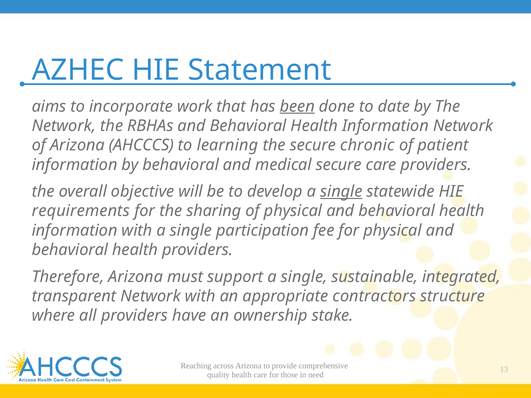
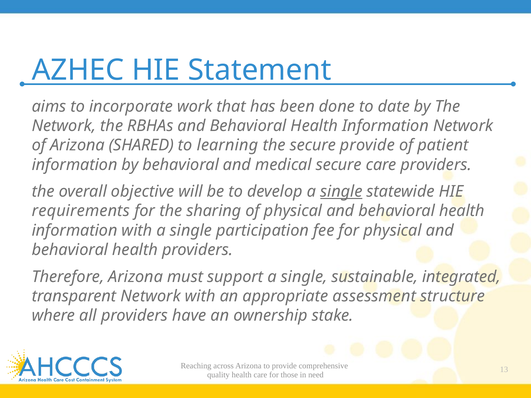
been underline: present -> none (297, 106)
AHCCCS: AHCCCS -> SHARED (141, 145)
secure chronic: chronic -> provide (367, 145)
contractors: contractors -> assessment (374, 296)
